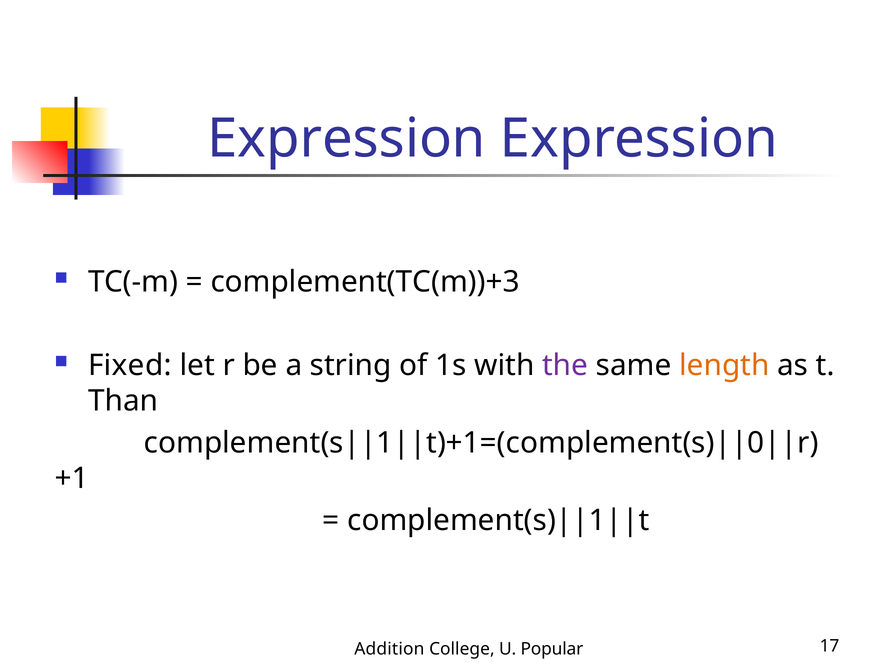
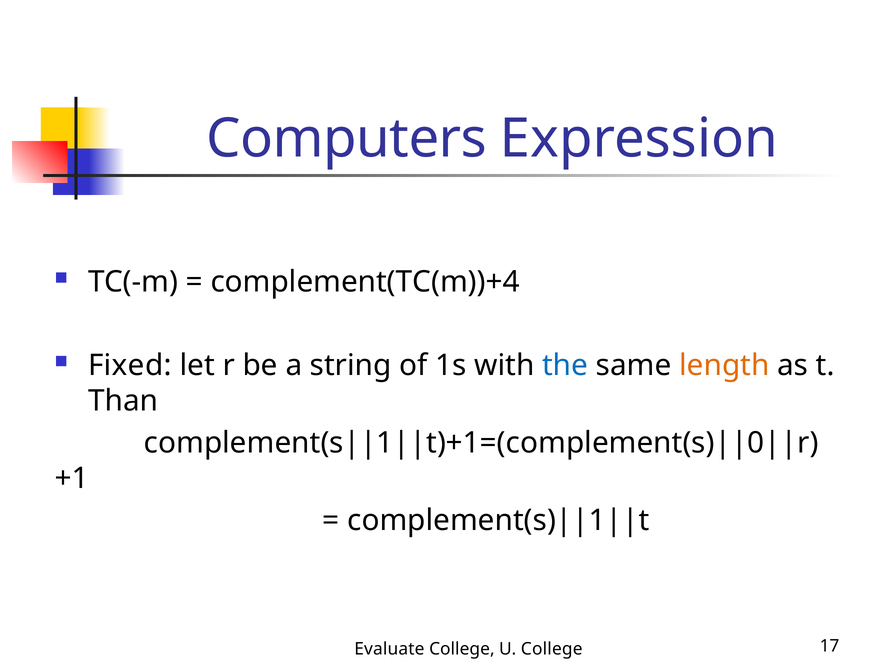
Expression: Expression -> Computers (347, 139)
complement(TC(m))+3: complement(TC(m))+3 -> complement(TC(m))+4 (365, 282)
the colour: purple -> blue (565, 365)
Addition: Addition -> Evaluate (389, 649)
U Popular: Popular -> College (552, 649)
